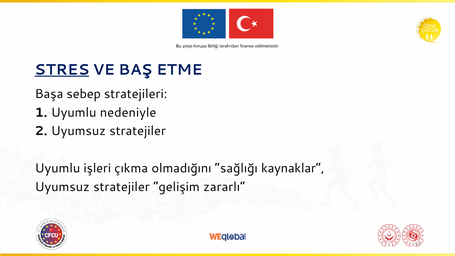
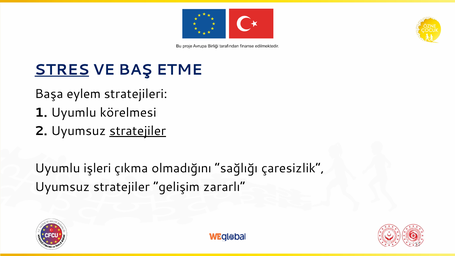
sebep: sebep -> eylem (84, 94)
nedeniyle: nedeniyle -> körelmesi (128, 112)
stratejiler underline: none -> present (138, 131)
kaynaklar: kaynaklar -> çaresizlik (293, 168)
